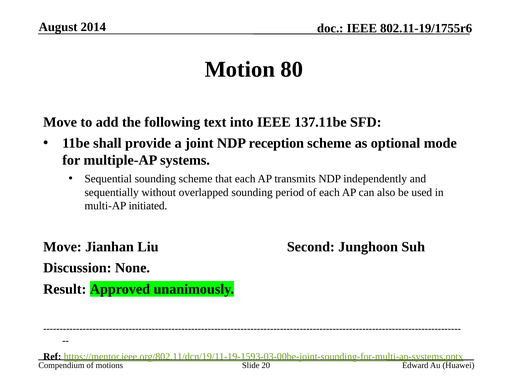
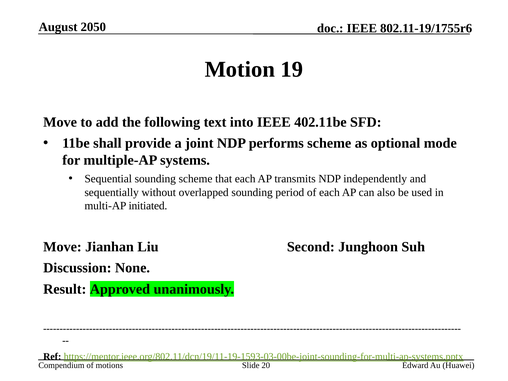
2014: 2014 -> 2050 (93, 27)
80: 80 -> 19 (292, 69)
137.11be: 137.11be -> 402.11be (320, 122)
reception: reception -> performs (276, 143)
